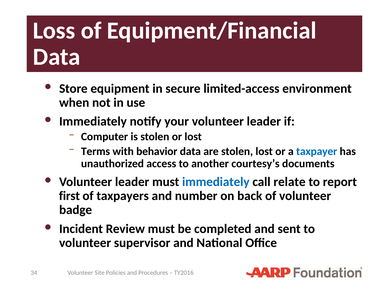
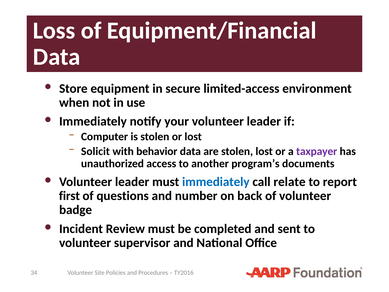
Terms: Terms -> Solicit (95, 151)
taxpayer colour: blue -> purple (317, 151)
courtesy’s: courtesy’s -> program’s (255, 164)
taxpayers: taxpayers -> questions (123, 196)
